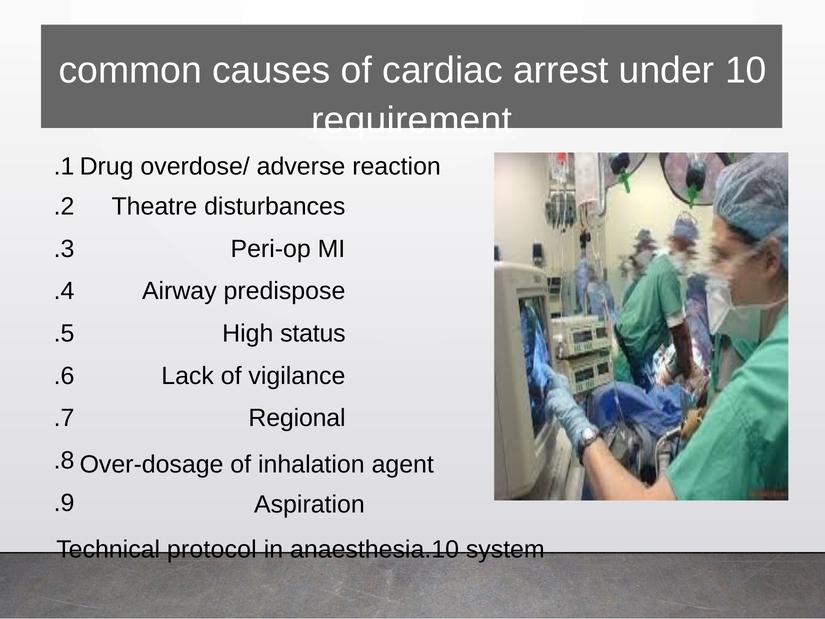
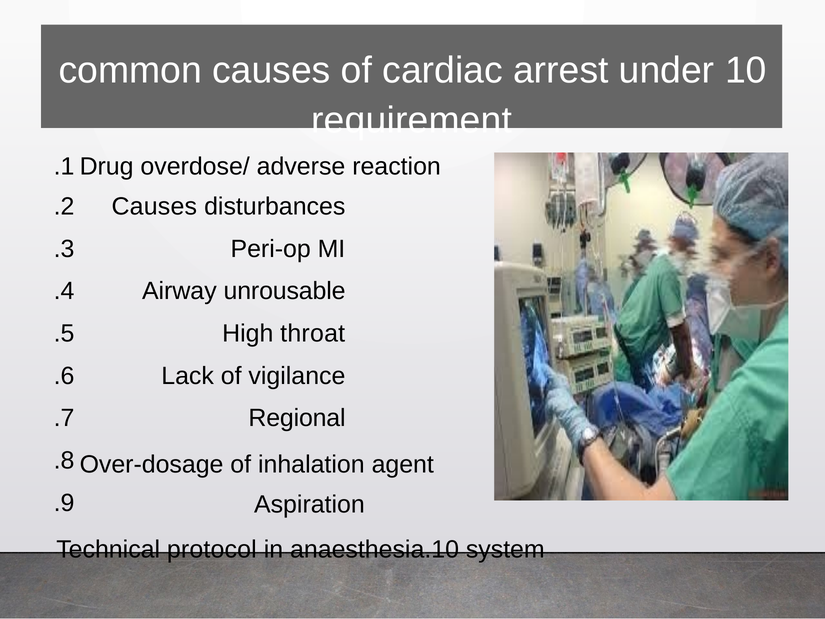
Theatre: Theatre -> Causes (154, 206)
predispose: predispose -> unrousable (285, 291)
status: status -> throat (313, 333)
